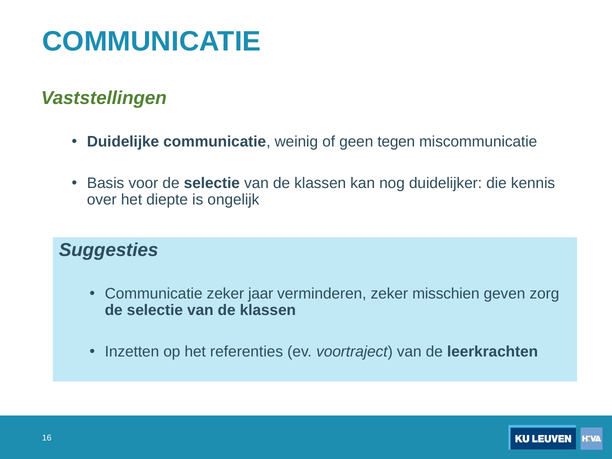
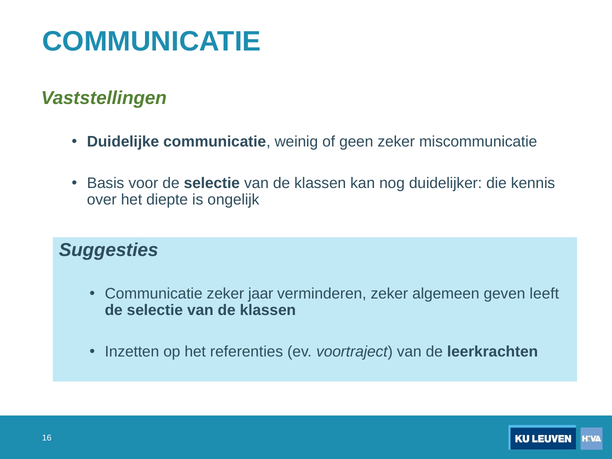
geen tegen: tegen -> zeker (396, 142)
misschien: misschien -> algemeen (446, 294)
zorg: zorg -> leeft (544, 294)
